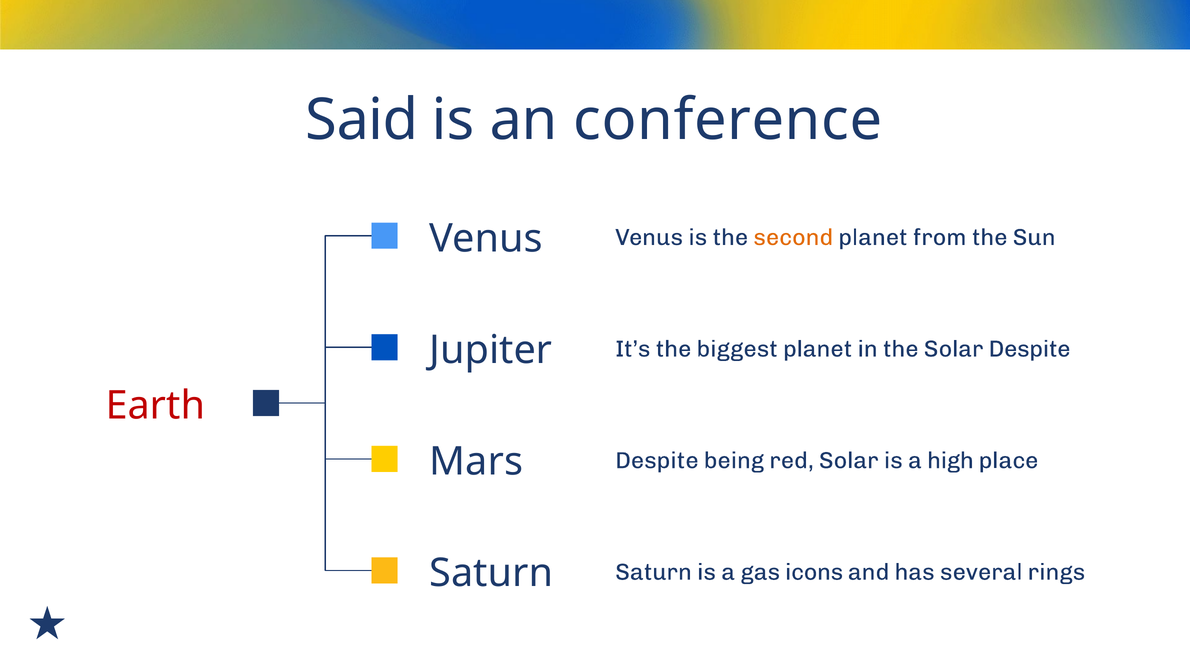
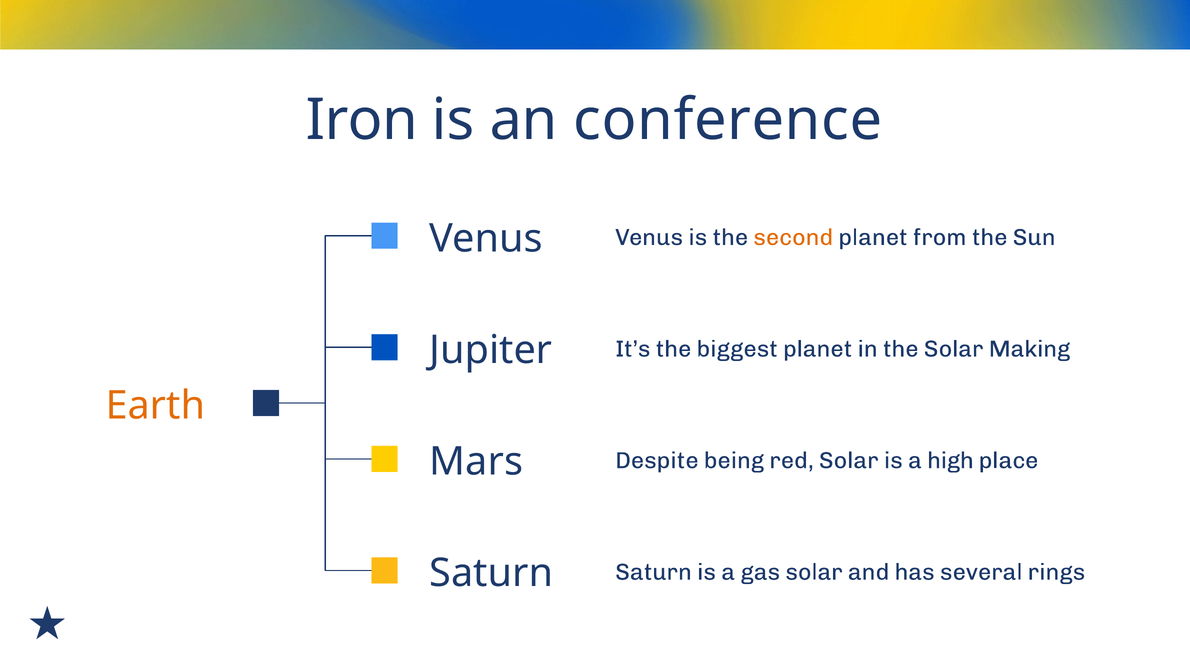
Said: Said -> Iron (362, 120)
Solar Despite: Despite -> Making (1030, 349)
Earth colour: red -> orange (155, 406)
gas icons: icons -> solar (814, 572)
